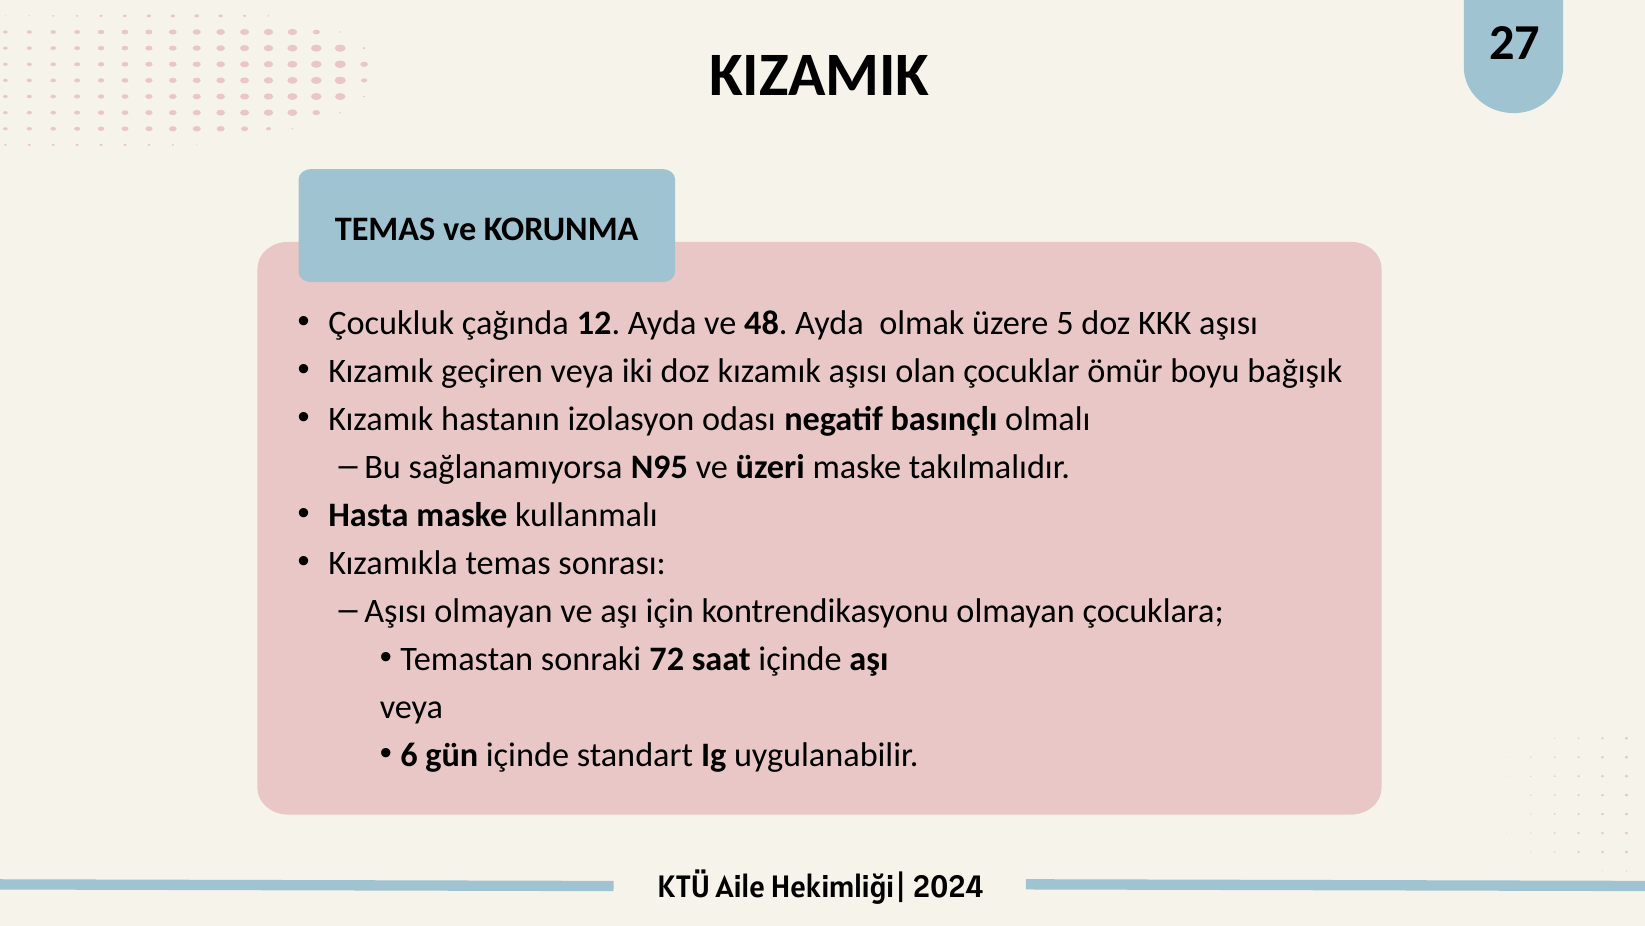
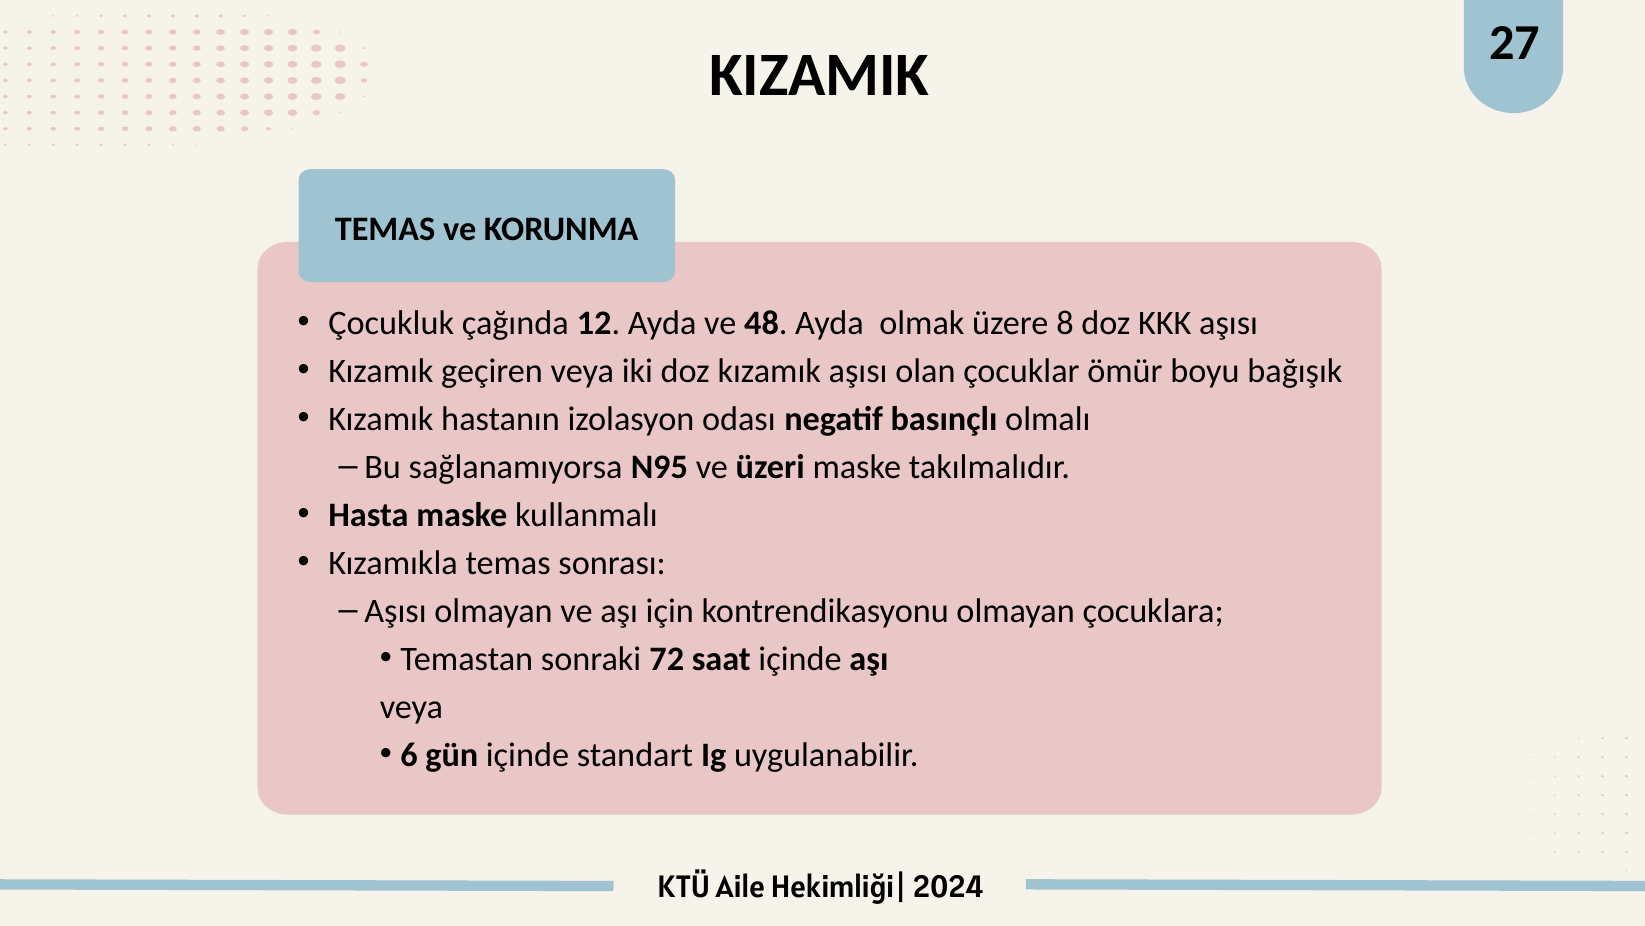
5: 5 -> 8 (1065, 323)
